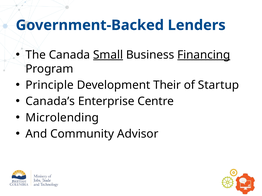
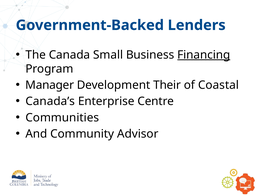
Small underline: present -> none (108, 55)
Principle: Principle -> Manager (50, 85)
Startup: Startup -> Coastal (218, 85)
Microlending: Microlending -> Communities (62, 118)
